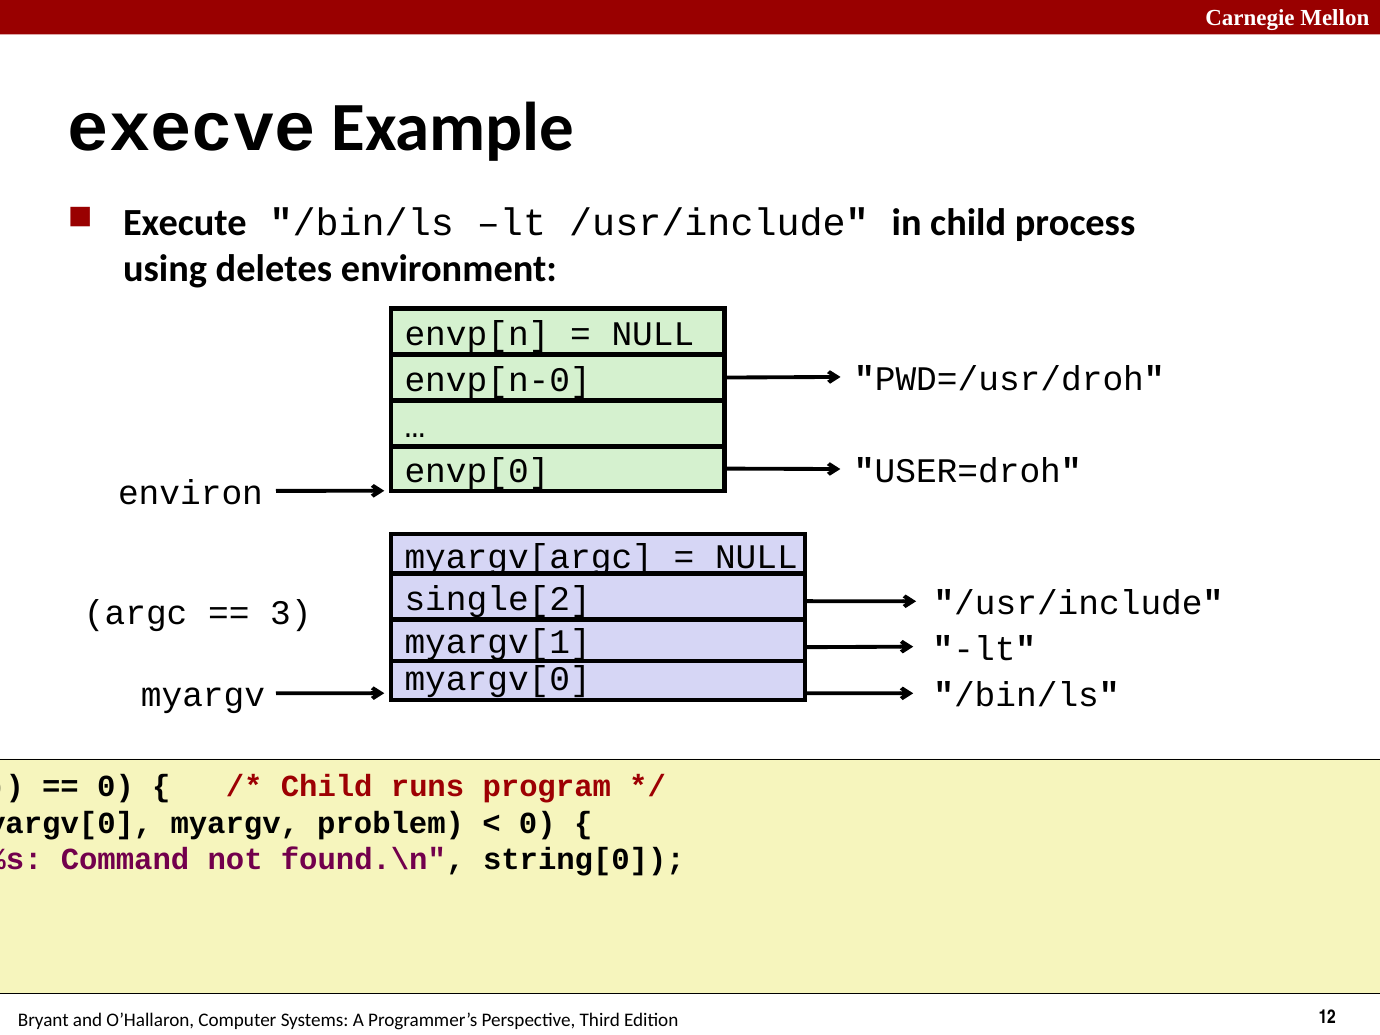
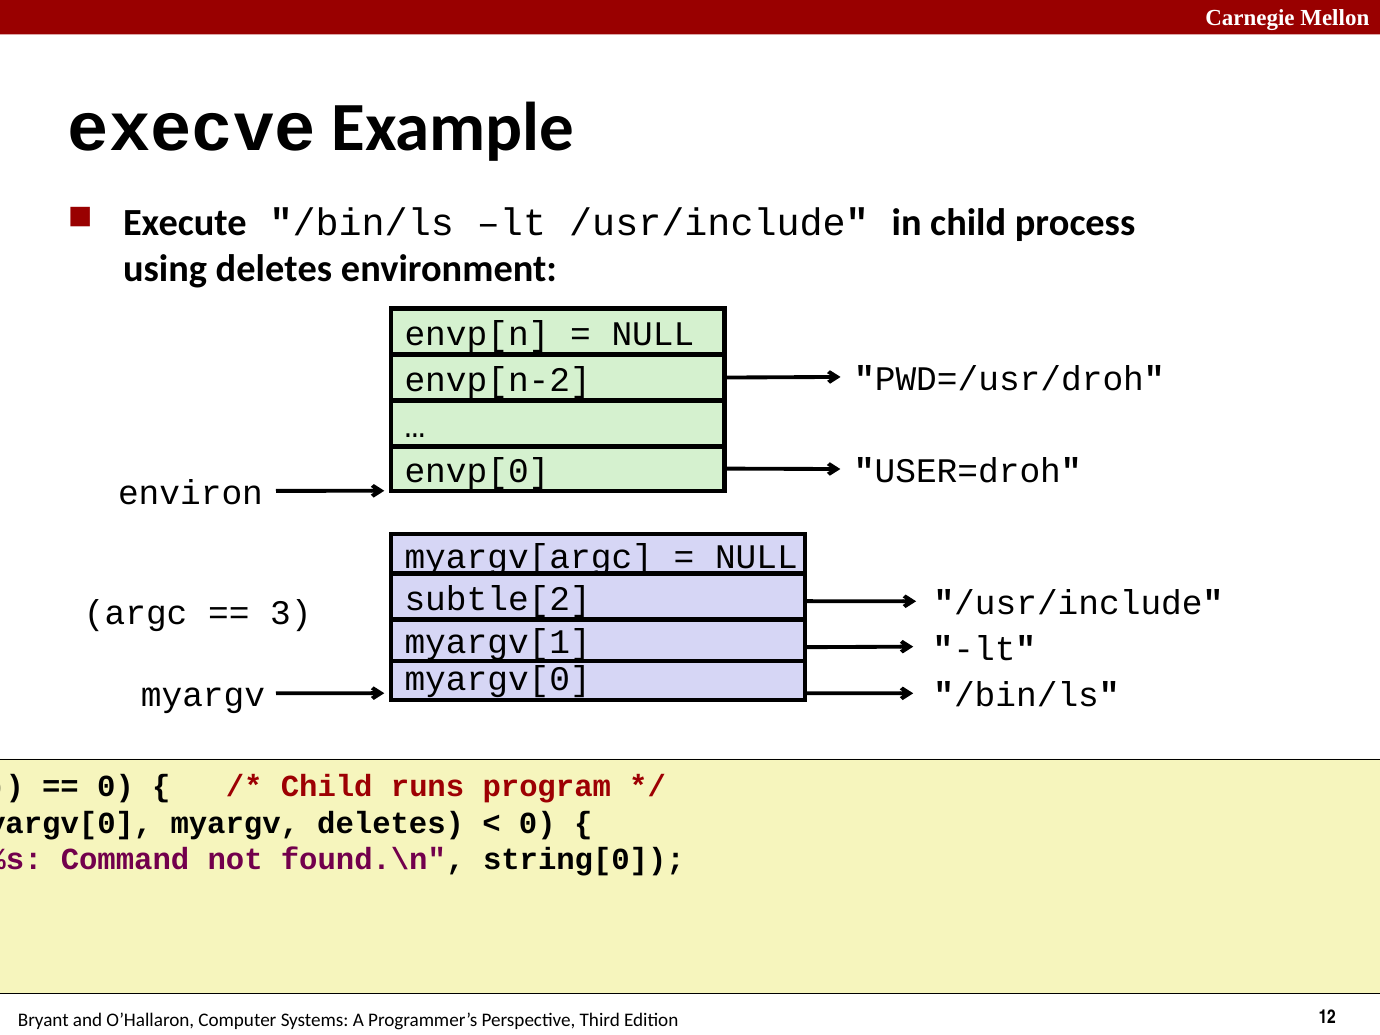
envp[n-0: envp[n-0 -> envp[n-2 (498, 380)
single[2: single[2 -> subtle[2 (498, 599)
myargv problem: problem -> deletes (391, 823)
